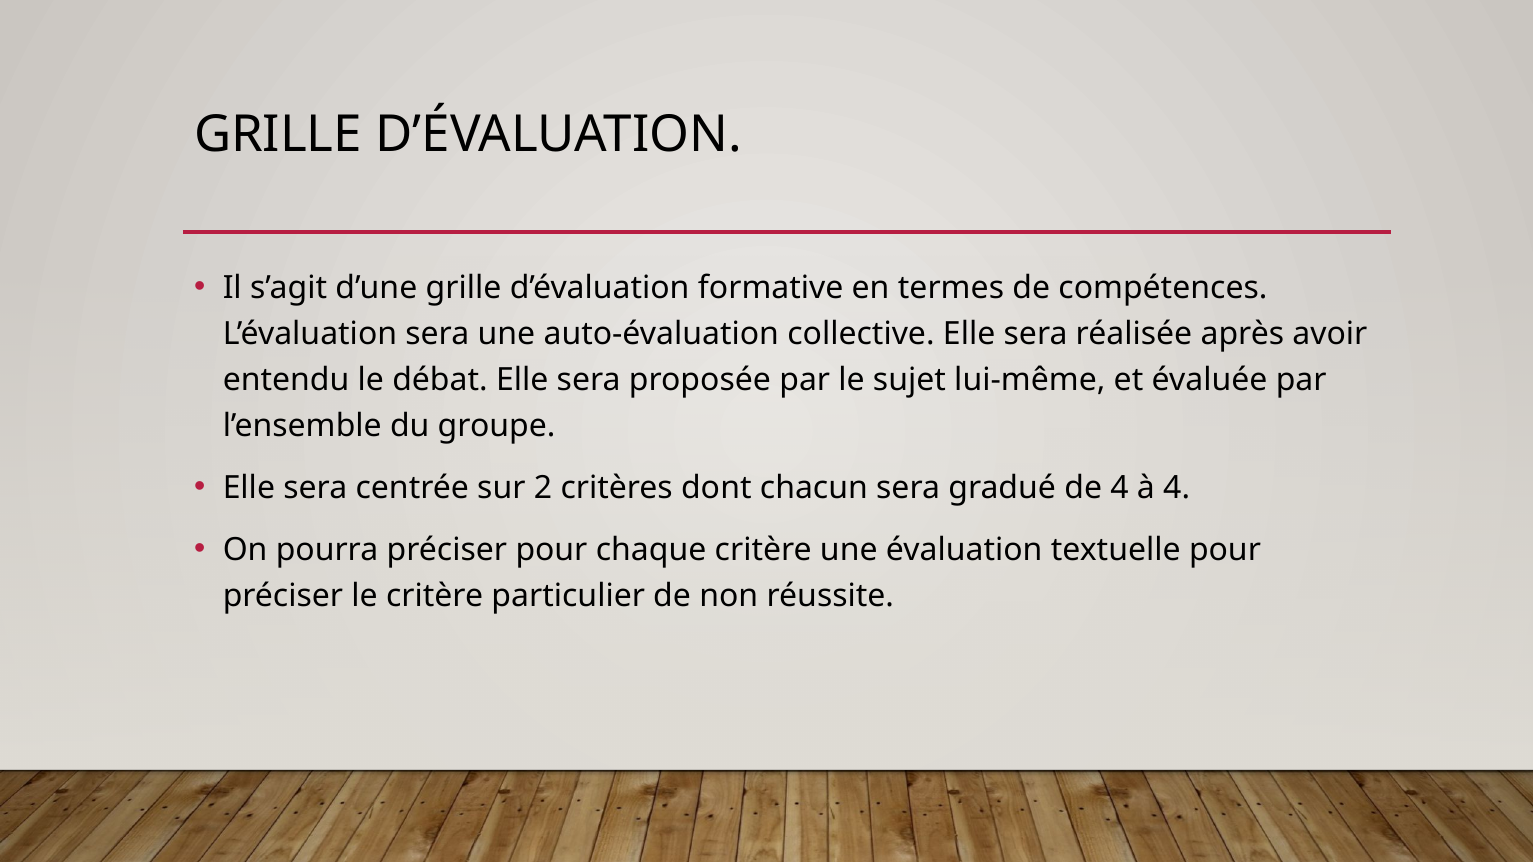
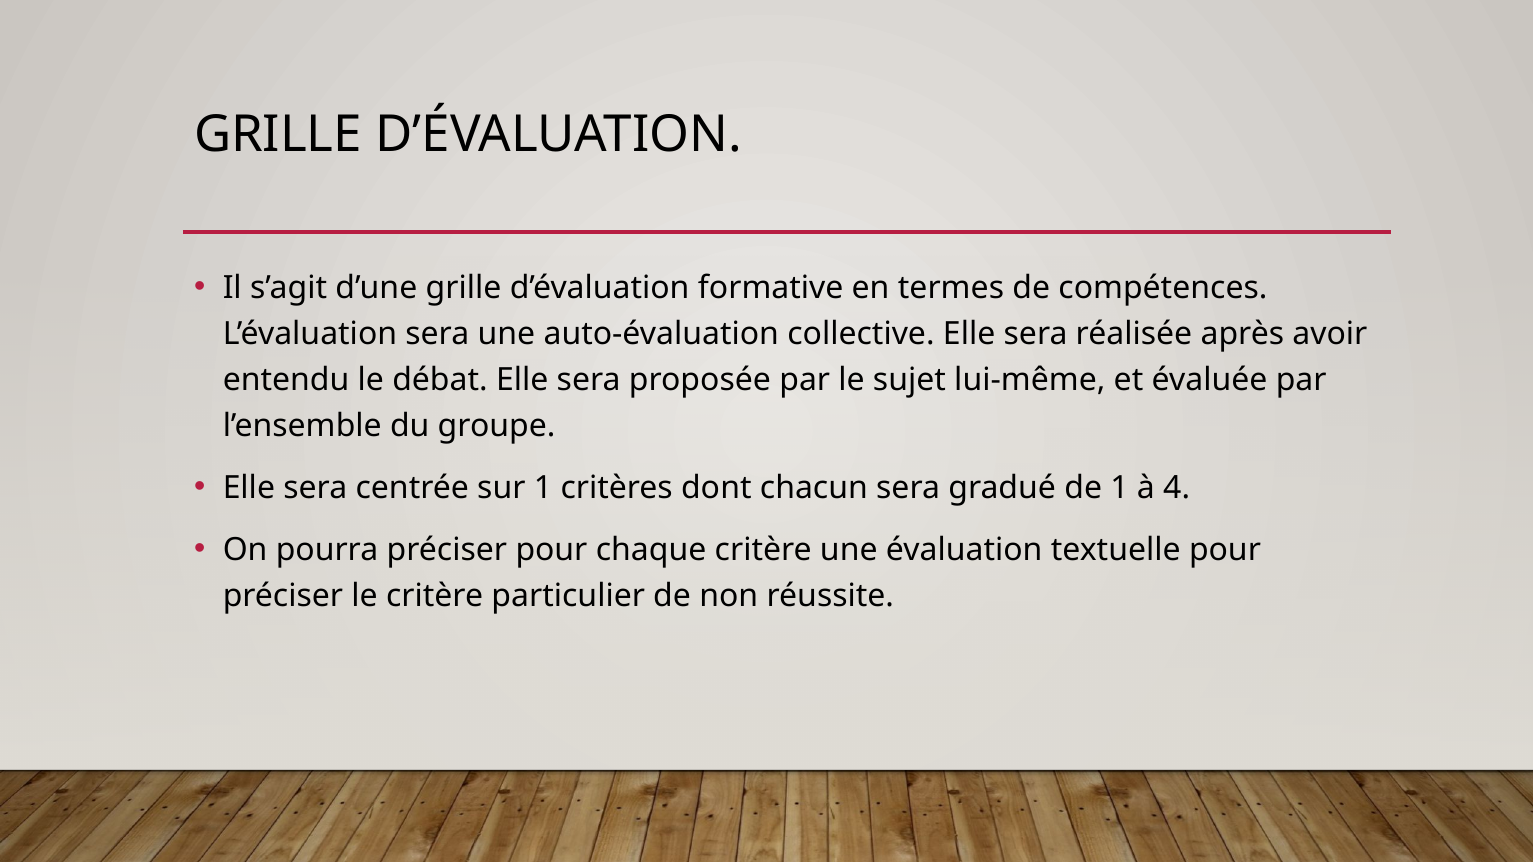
sur 2: 2 -> 1 (543, 488)
de 4: 4 -> 1 (1120, 488)
